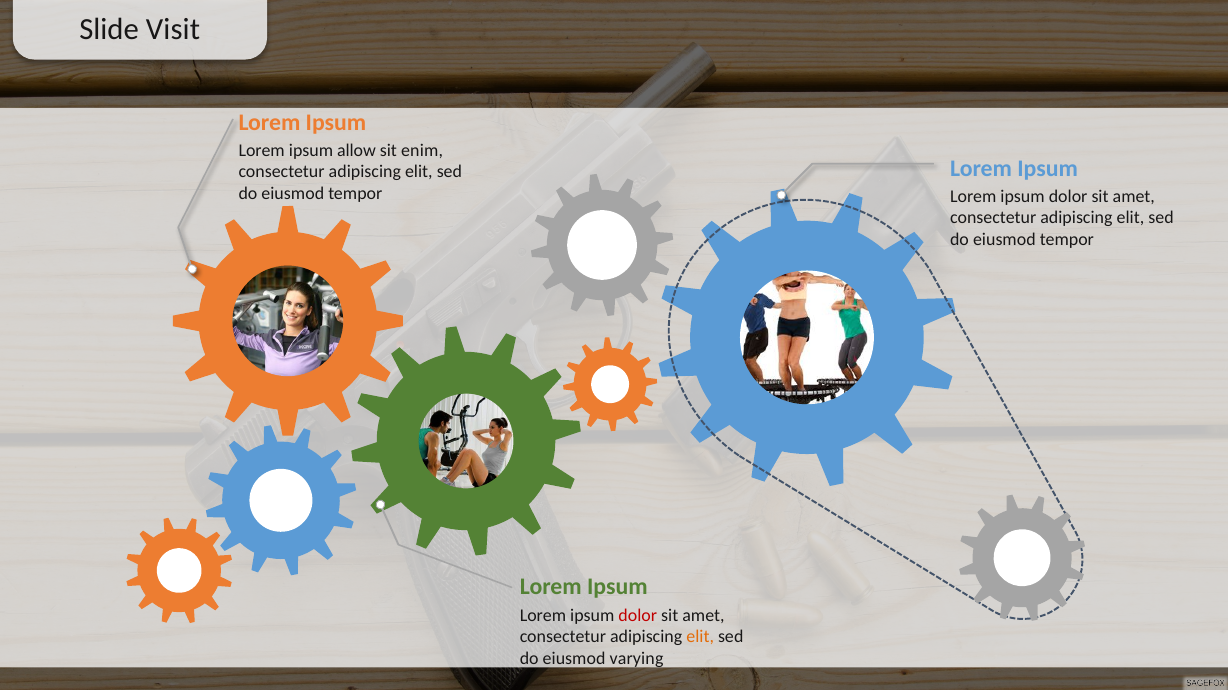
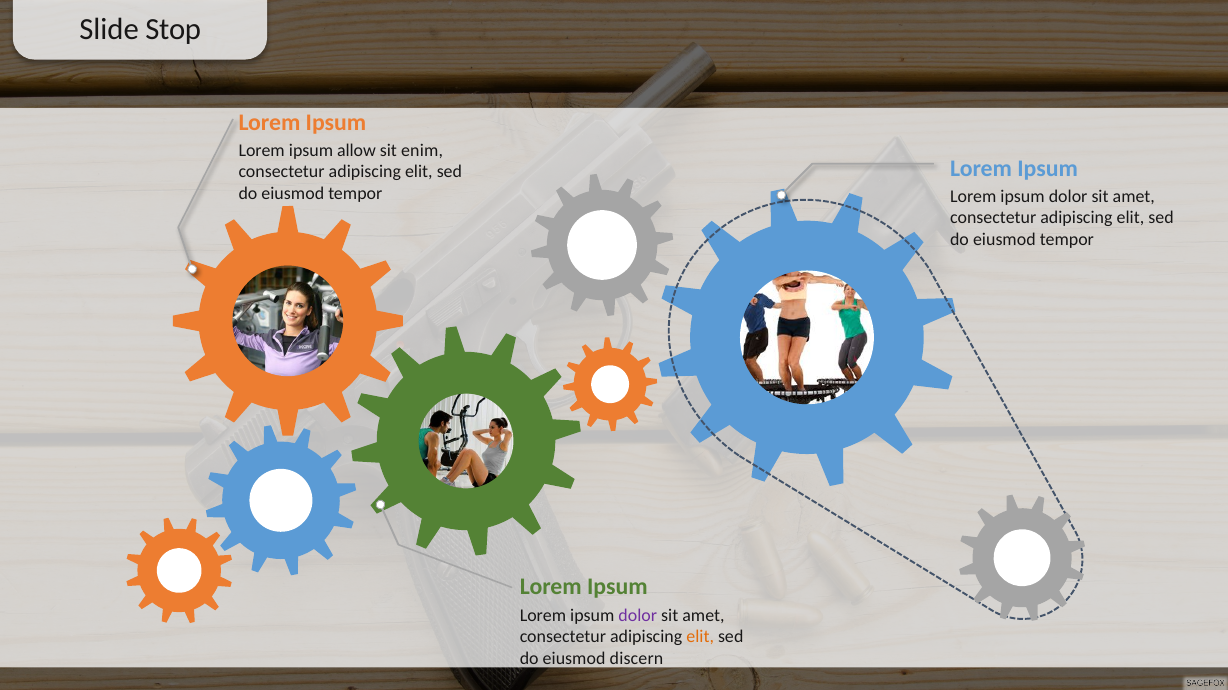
Visit: Visit -> Stop (173, 29)
dolor colour: red -> purple (638, 616)
varying: varying -> discern (637, 659)
